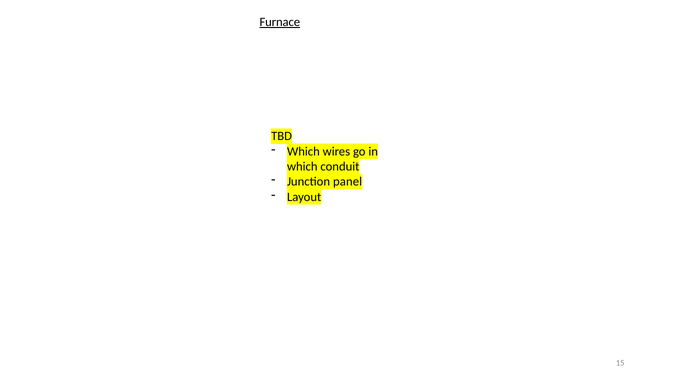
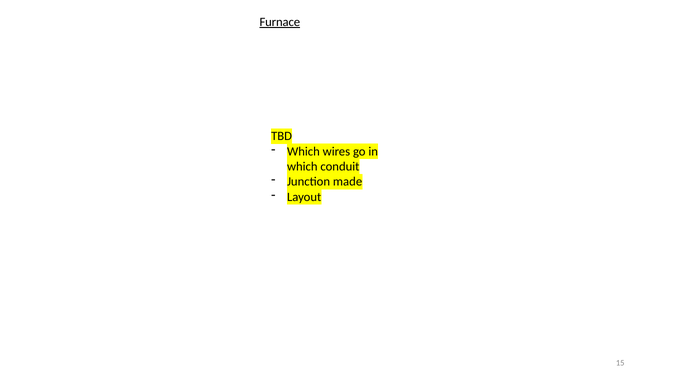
panel: panel -> made (348, 182)
